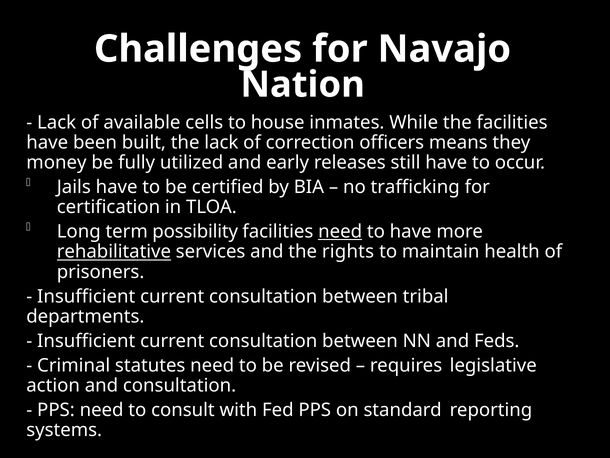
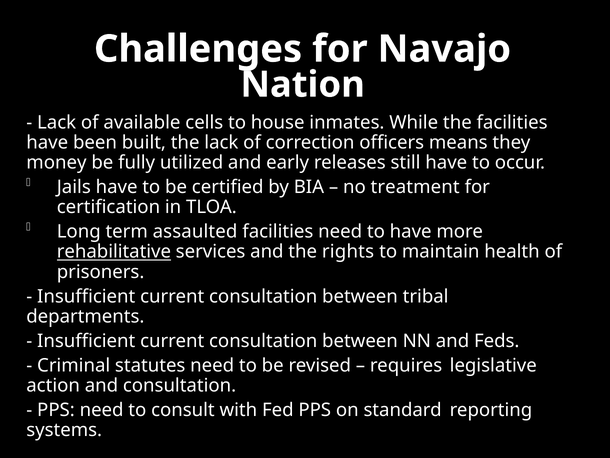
trafficking: trafficking -> treatment (415, 187)
possibility: possibility -> assaulted (195, 231)
need underline: present -> none (340, 231)
